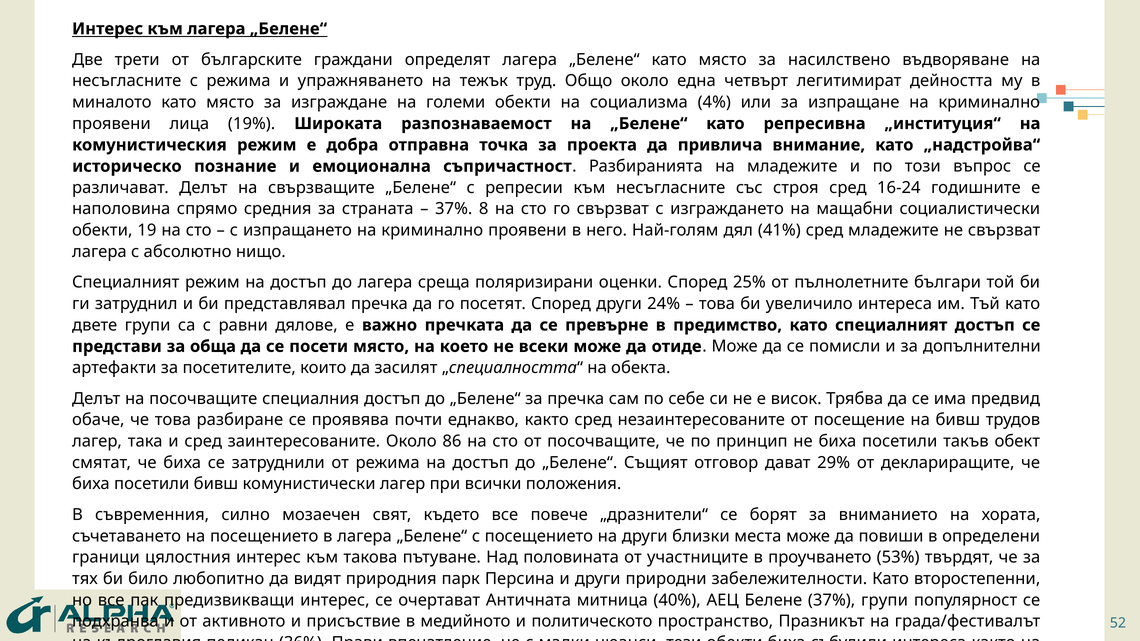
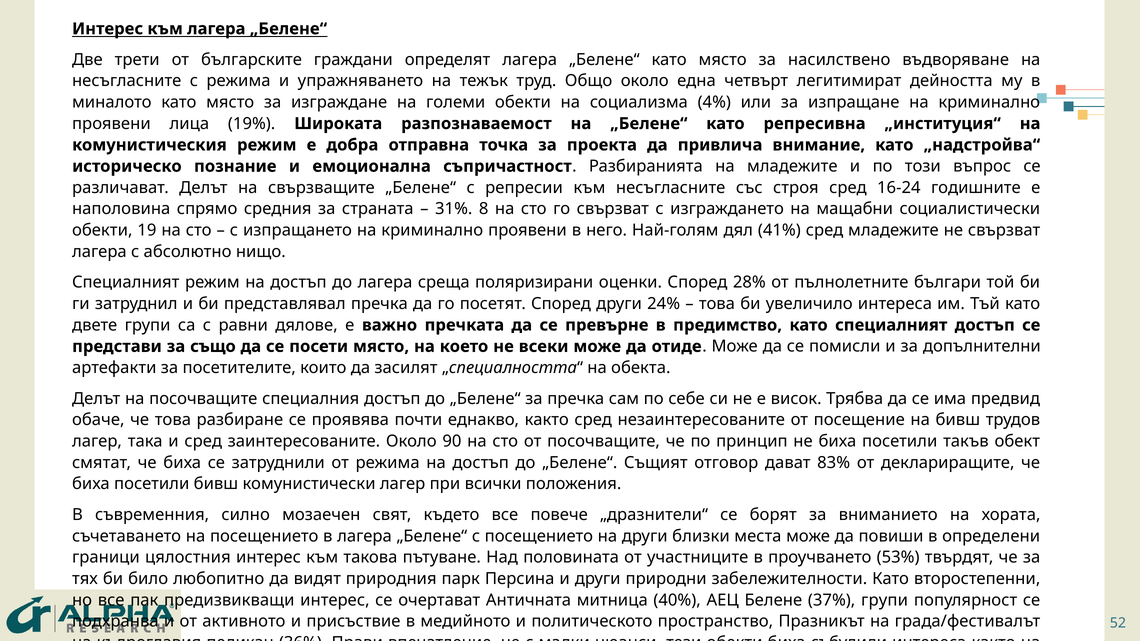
37%: 37% -> 31% (454, 209)
25%: 25% -> 28% (749, 283)
обща: обща -> също (213, 347)
86: 86 -> 90 (452, 441)
29%: 29% -> 83% (834, 463)
